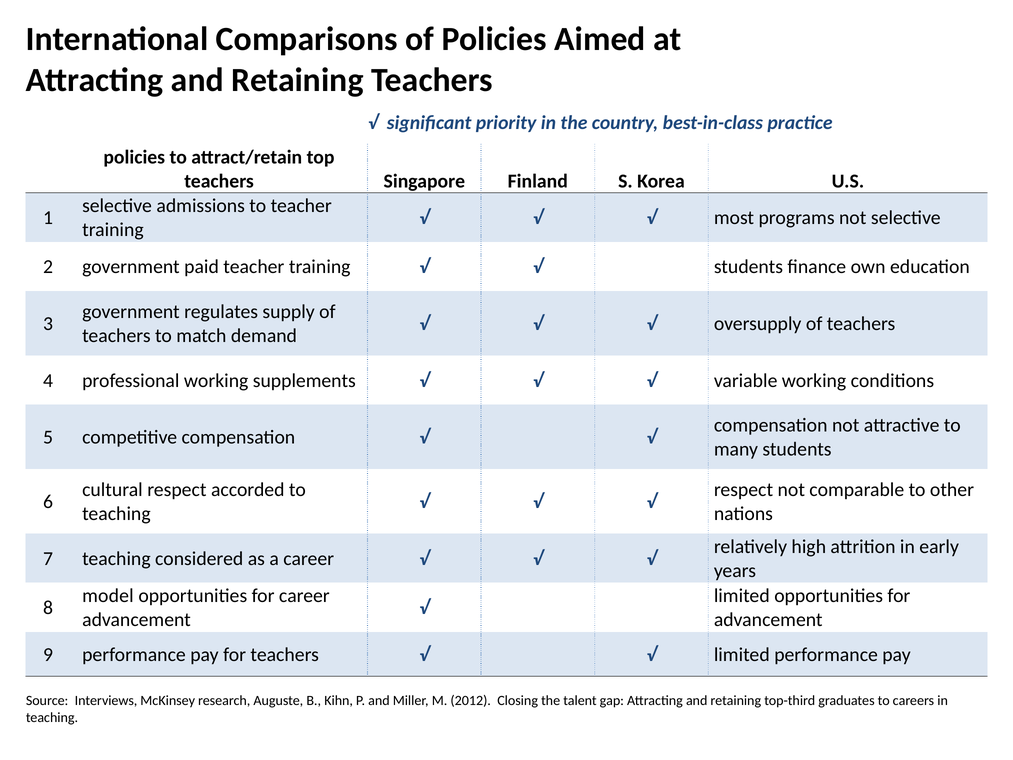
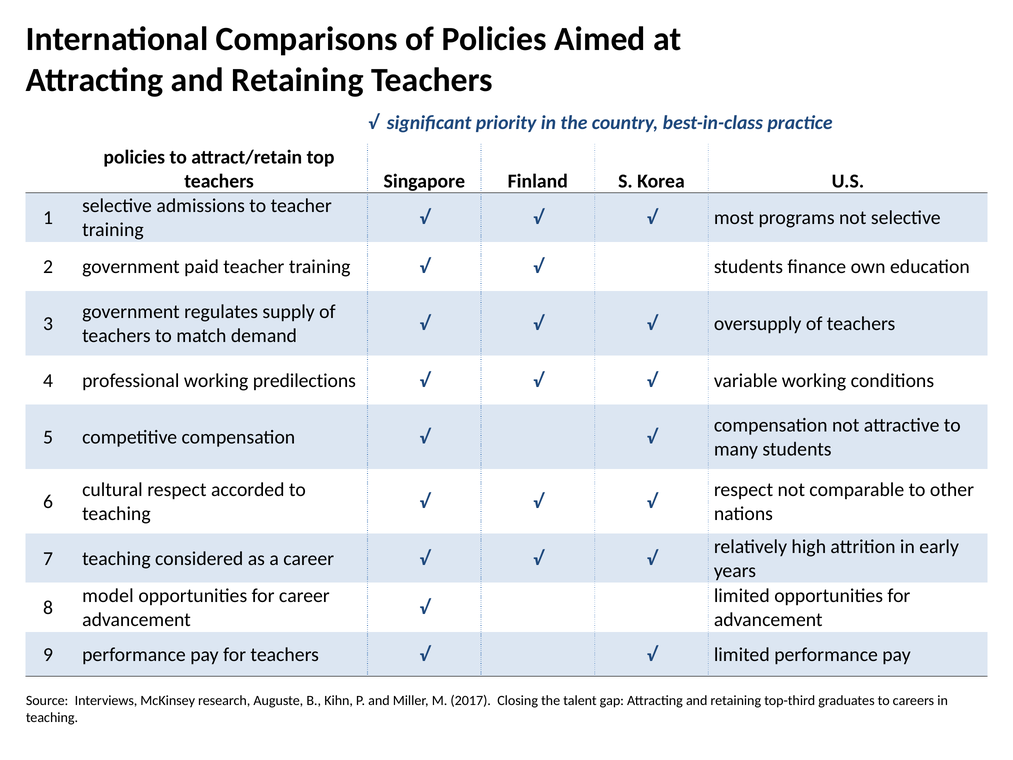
supplements: supplements -> predilections (304, 380)
2012: 2012 -> 2017 (471, 700)
